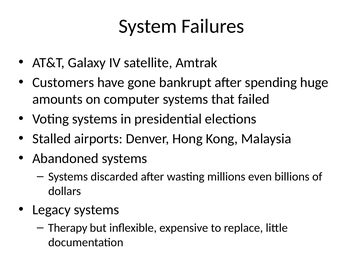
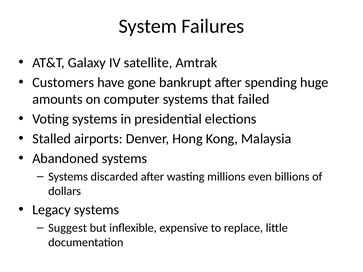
Therapy: Therapy -> Suggest (68, 228)
